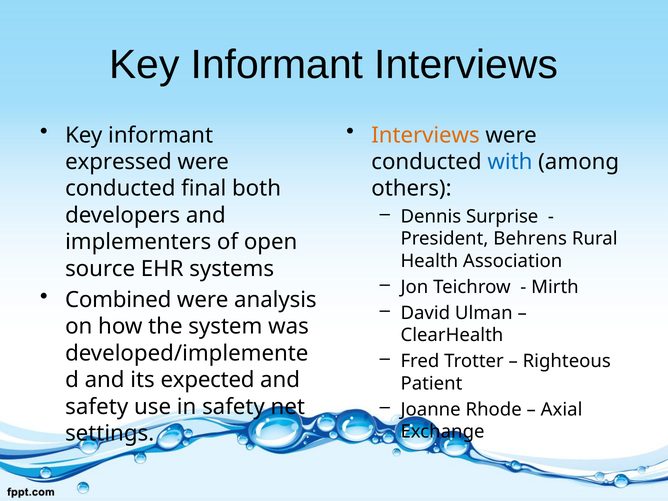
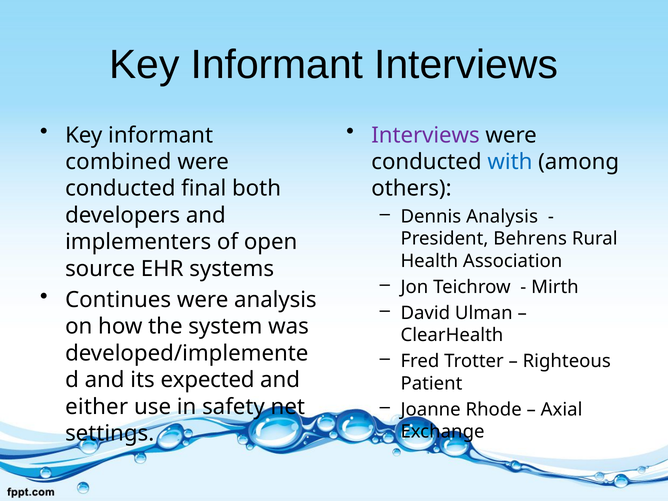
Interviews colour: orange -> purple (426, 135)
expressed: expressed -> combined (118, 162)
Dennis Surprise: Surprise -> Analysis (502, 217)
Combined: Combined -> Continues (118, 300)
safety: safety -> either (97, 407)
